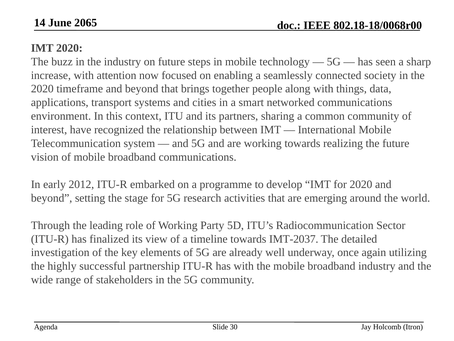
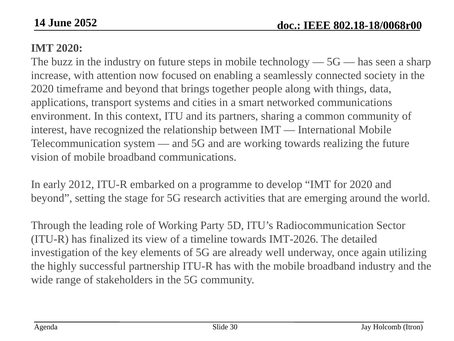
2065: 2065 -> 2052 (86, 23)
IMT-2037: IMT-2037 -> IMT-2026 (294, 239)
